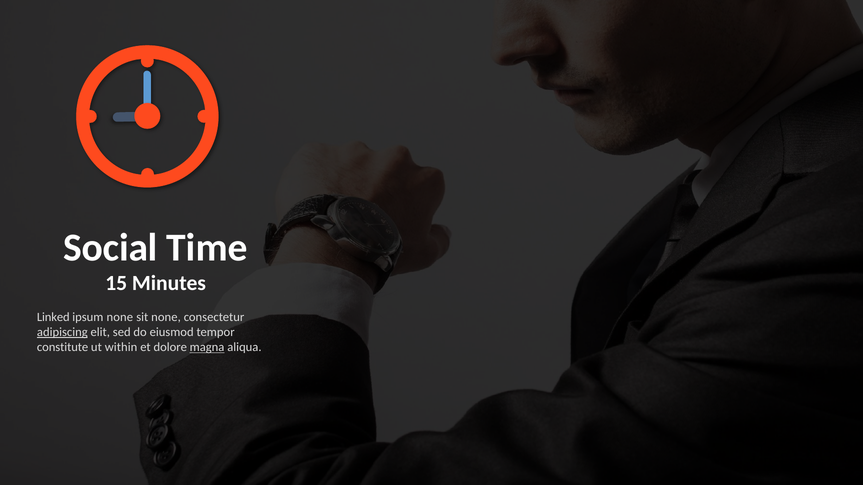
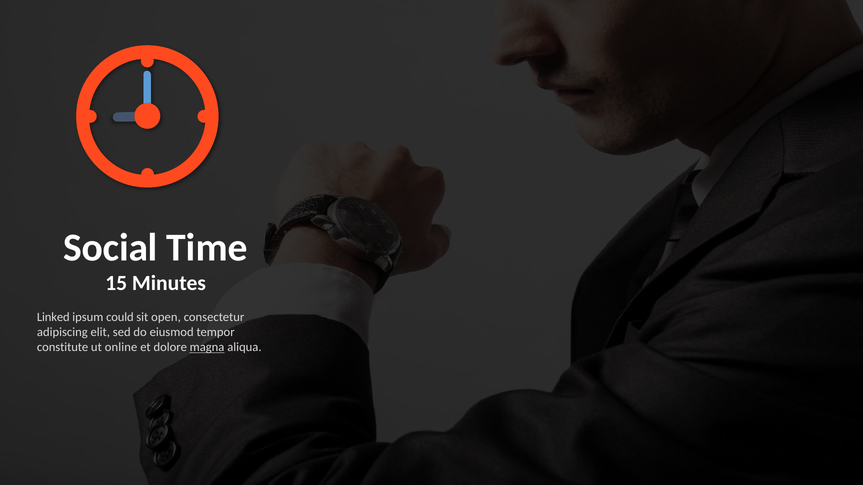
ipsum none: none -> could (120, 317)
sit none: none -> open (166, 317)
adipiscing underline: present -> none (62, 332)
within: within -> online (121, 348)
